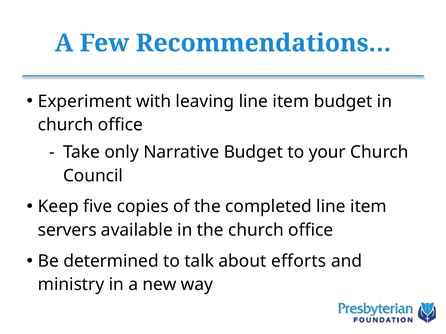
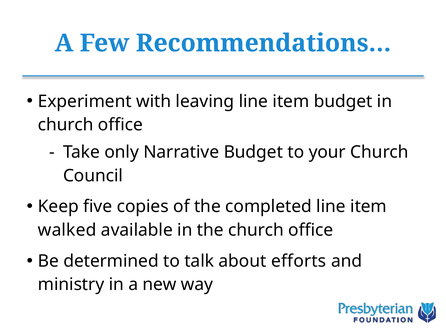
servers: servers -> walked (67, 230)
